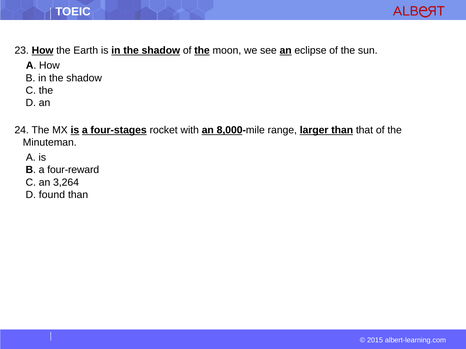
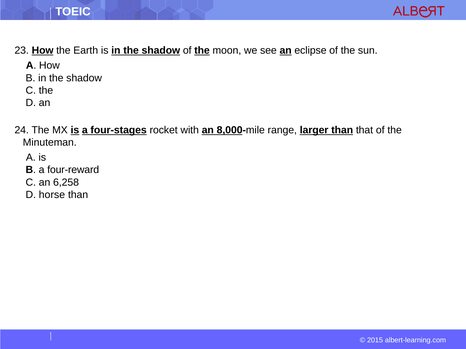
3,264: 3,264 -> 6,258 (66, 183)
found: found -> horse (52, 195)
